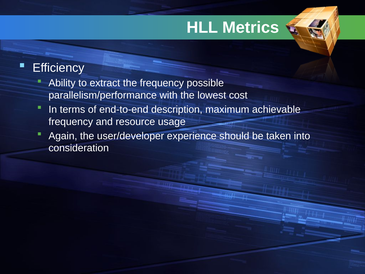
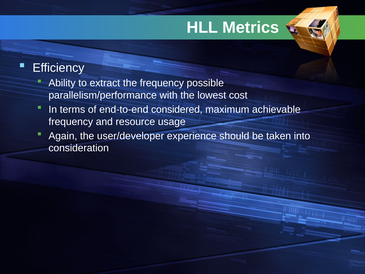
description: description -> considered (177, 109)
